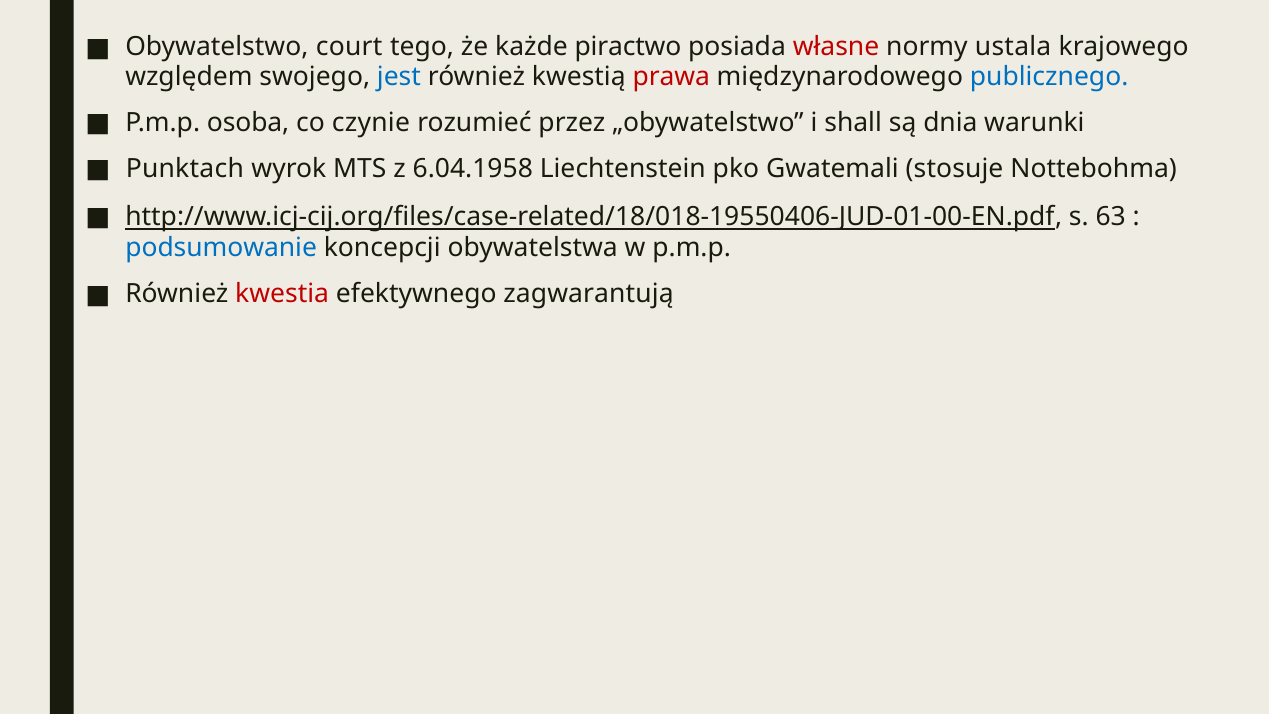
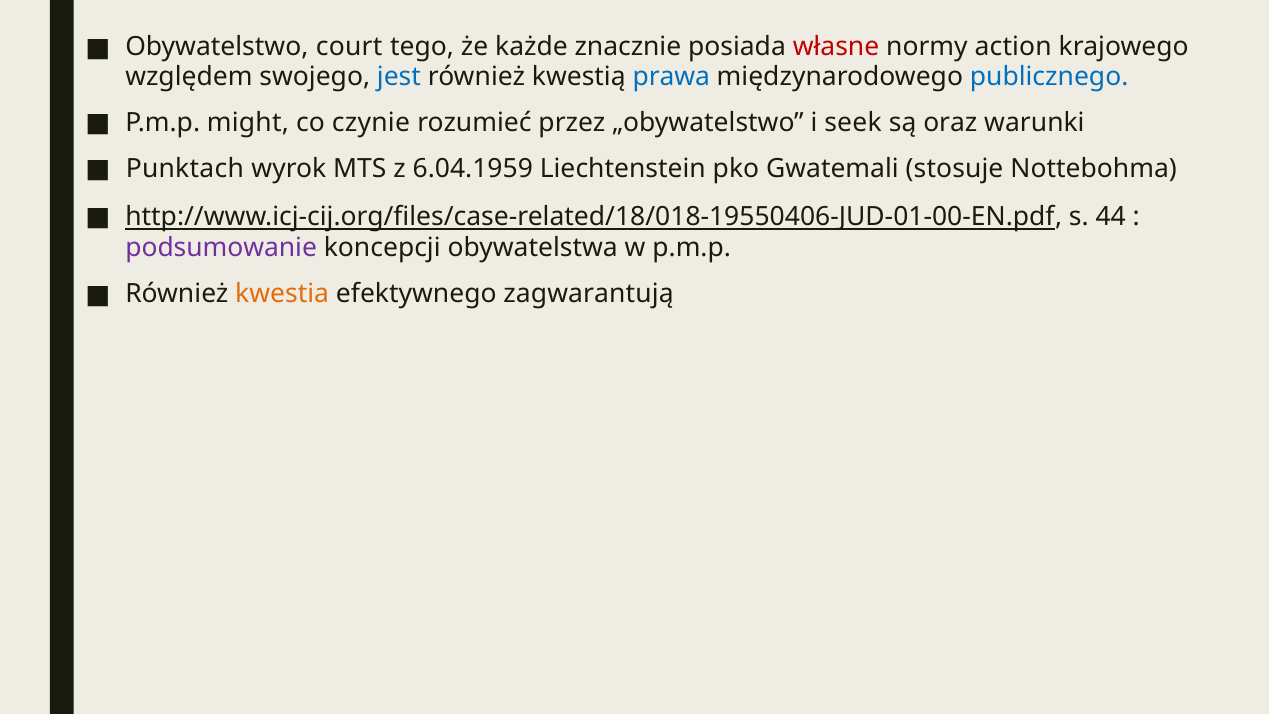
piractwo: piractwo -> znacznie (628, 47)
ustala: ustala -> action (1013, 47)
prawa colour: red -> blue (671, 77)
osoba: osoba -> might (248, 123)
shall: shall -> seek (853, 123)
dnia: dnia -> oraz (950, 123)
6.04.1958: 6.04.1958 -> 6.04.1959 (473, 168)
63: 63 -> 44 (1111, 217)
podsumowanie colour: blue -> purple (221, 248)
kwestia colour: red -> orange (282, 294)
